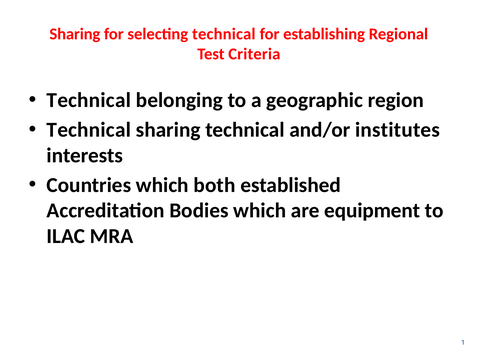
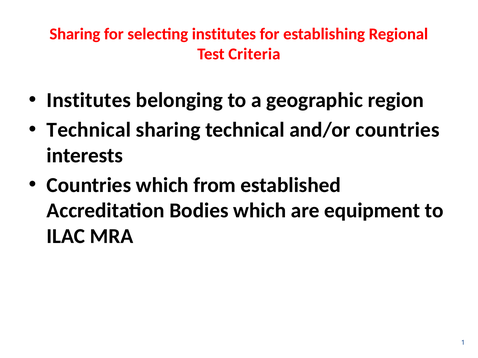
selecting technical: technical -> institutes (224, 34)
Technical: Technical -> Institutes (89, 100)
and/or institutes: institutes -> countries (398, 130)
both: both -> from (215, 185)
